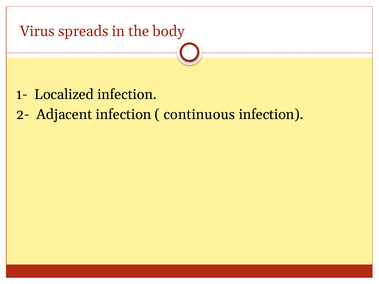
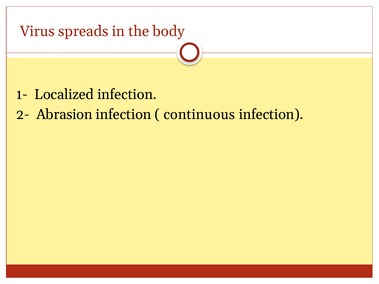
Adjacent: Adjacent -> Abrasion (64, 115)
